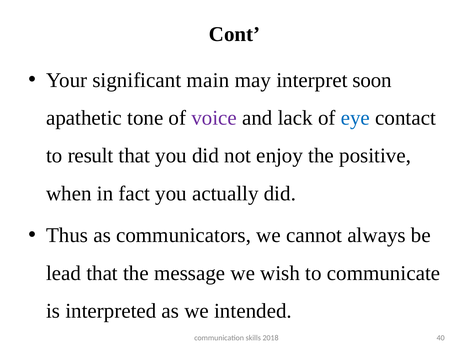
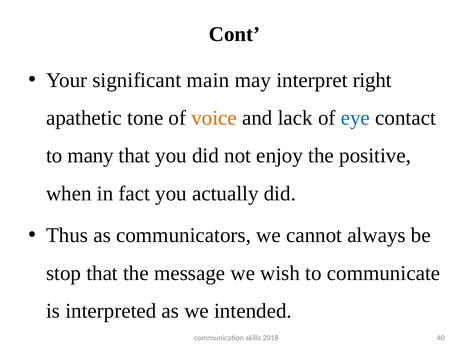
soon: soon -> right (372, 80)
voice colour: purple -> orange (214, 118)
result: result -> many (91, 156)
lead: lead -> stop (64, 274)
